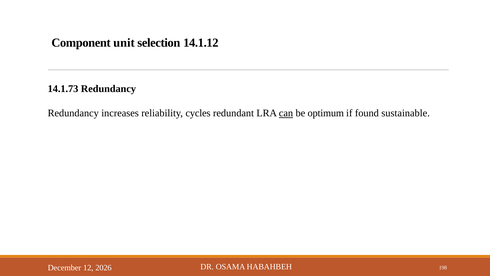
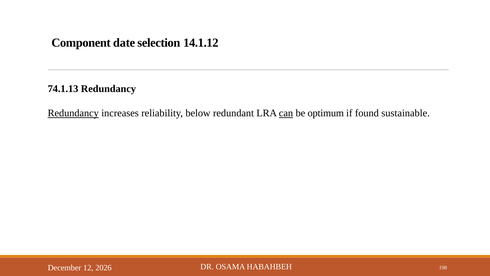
unit: unit -> date (124, 43)
14.1.73: 14.1.73 -> 74.1.13 (63, 89)
Redundancy underline: none -> present (73, 113)
cycles: cycles -> below (198, 113)
